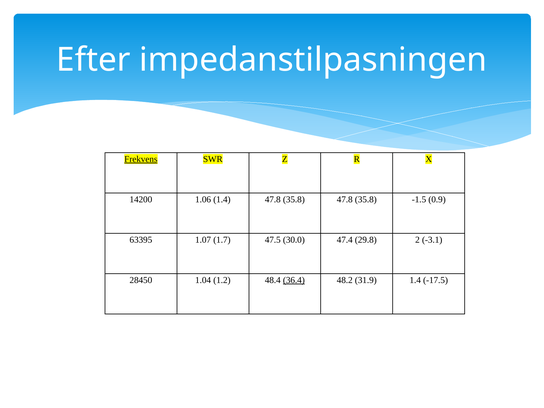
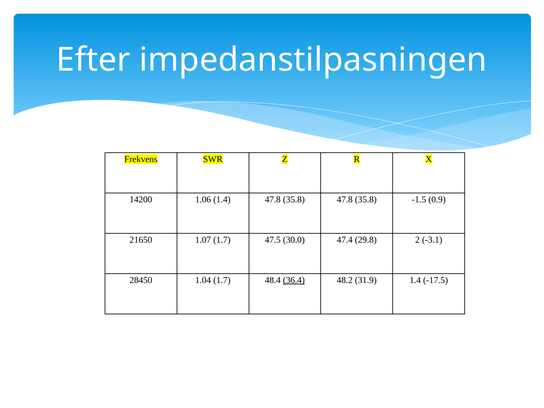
Frekvens underline: present -> none (141, 159)
63395: 63395 -> 21650 (141, 240)
1.04 1.2: 1.2 -> 1.7 (222, 280)
